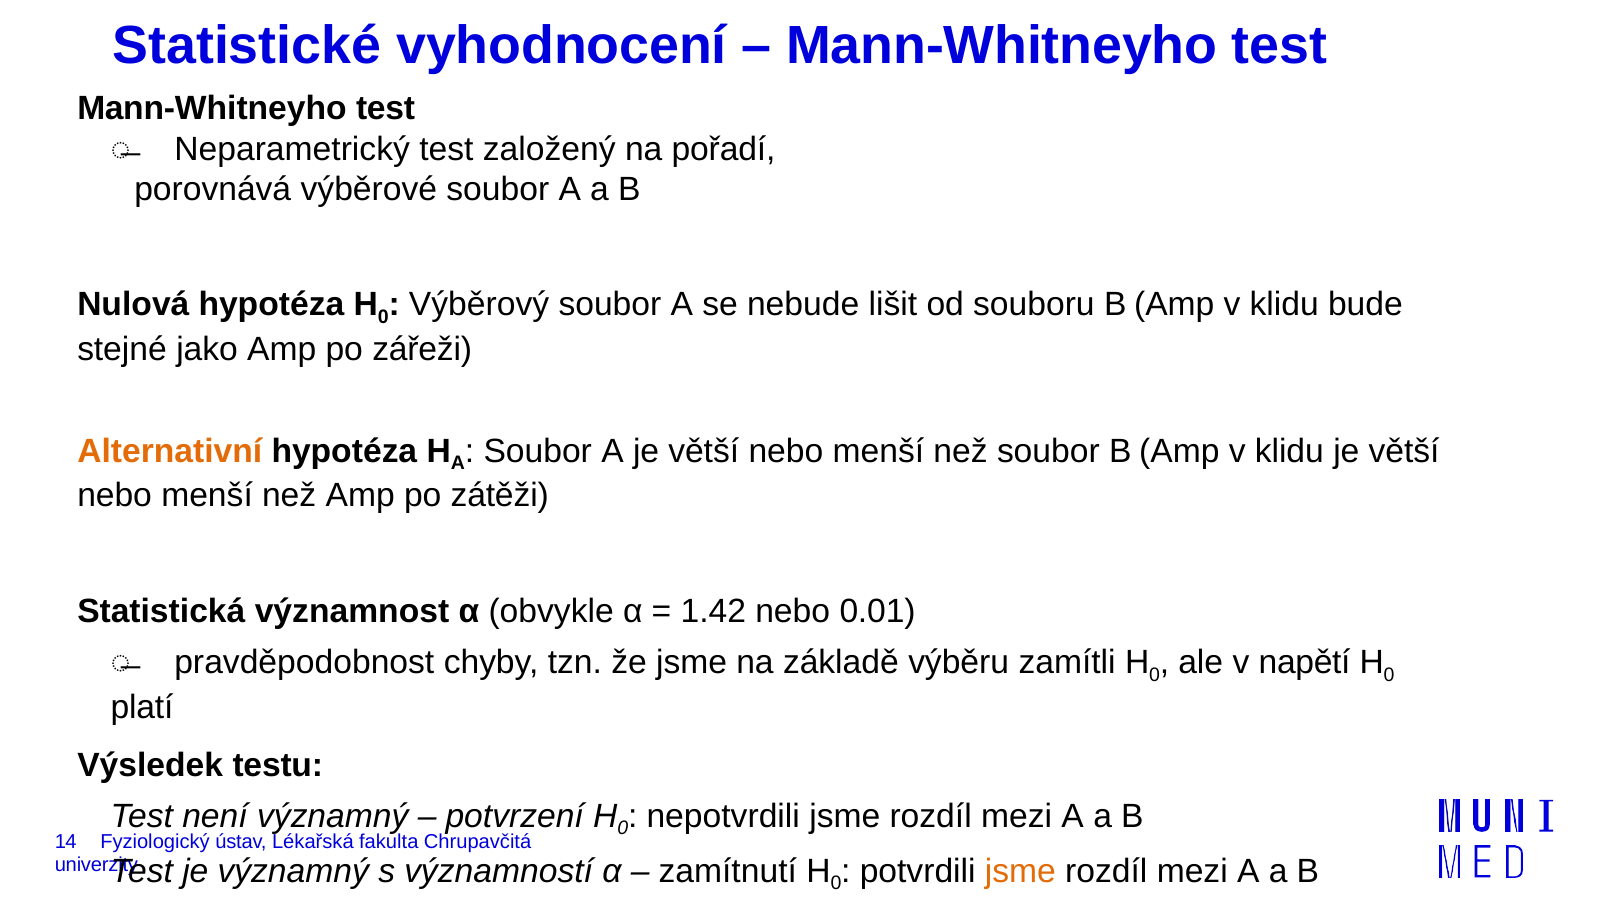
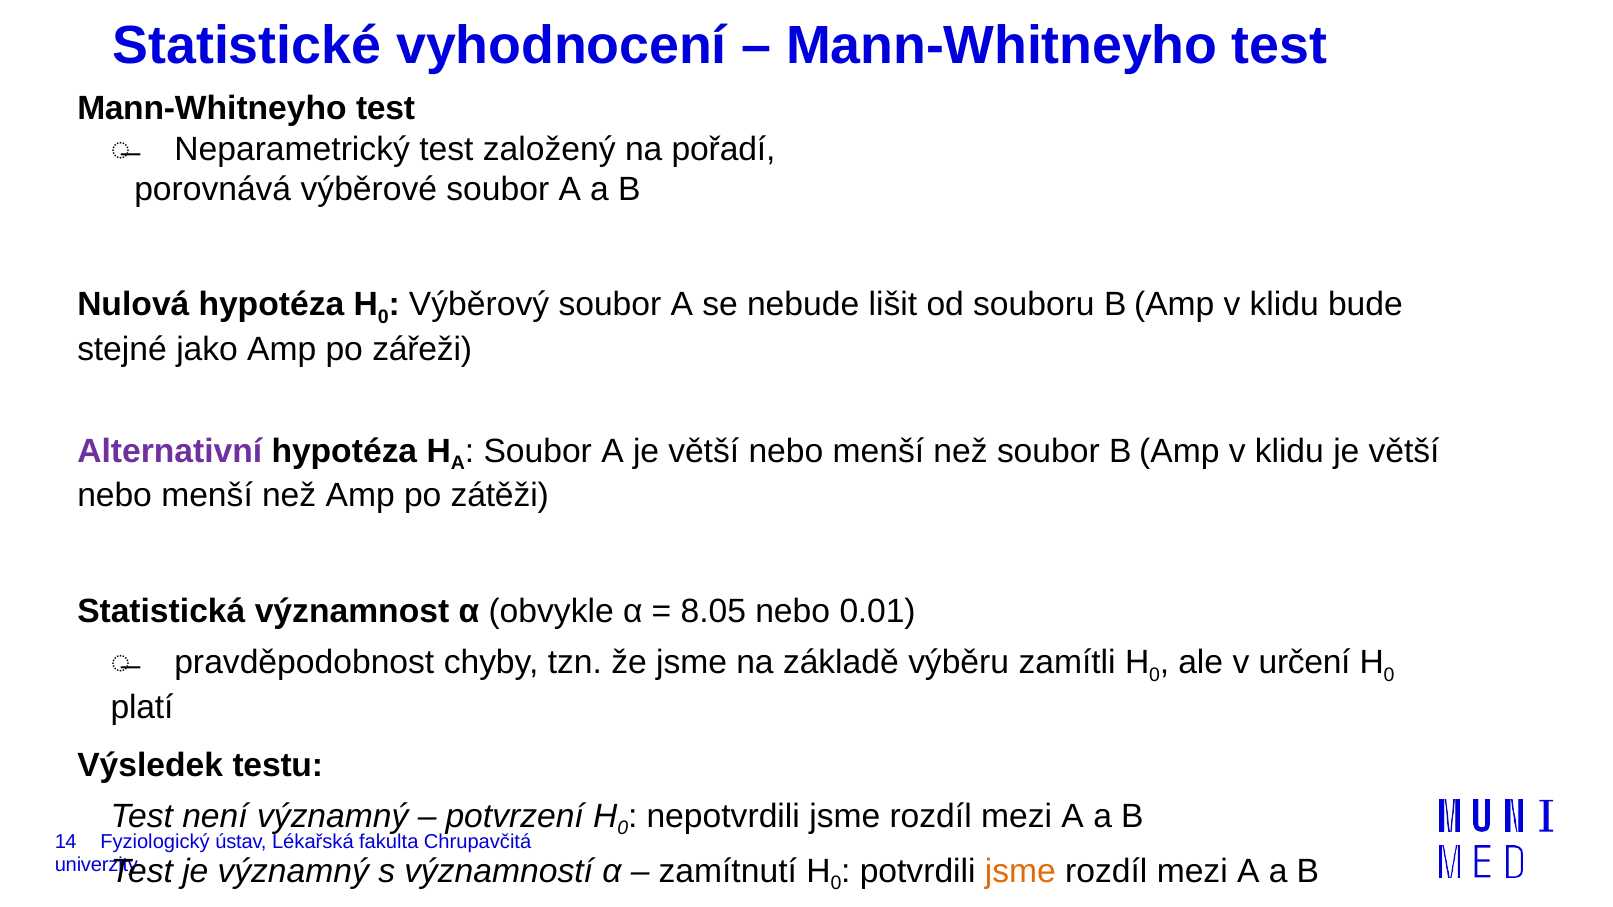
Alternativní colour: orange -> purple (170, 451)
1.42: 1.42 -> 8.05 (713, 612)
napětí: napětí -> určení (1305, 663)
